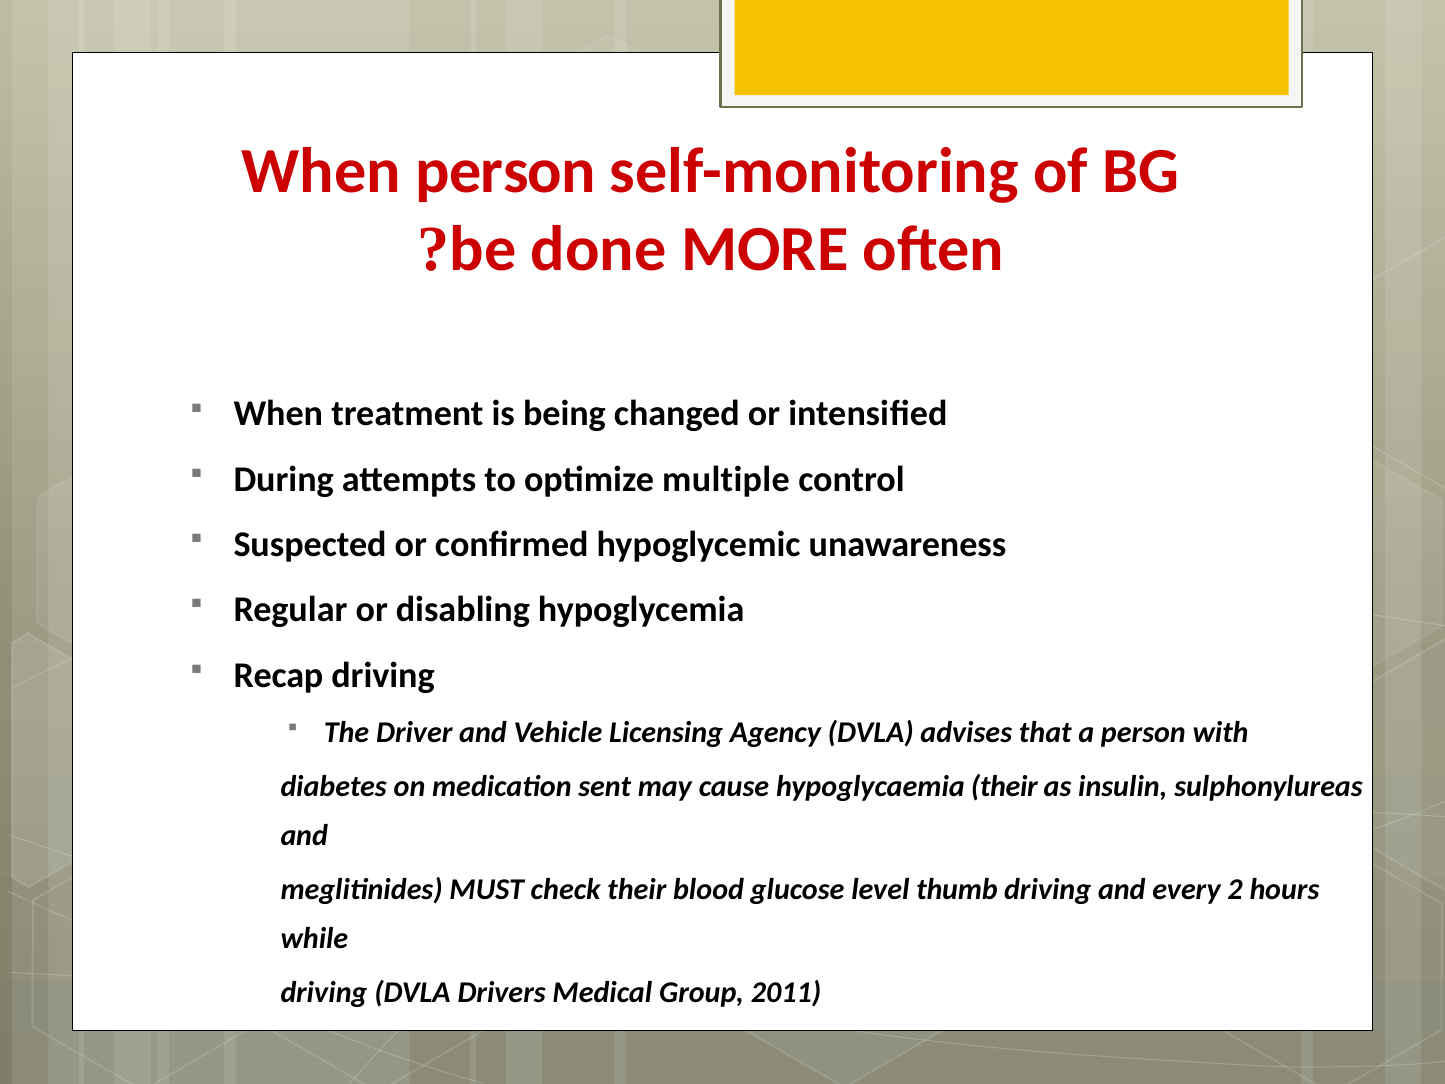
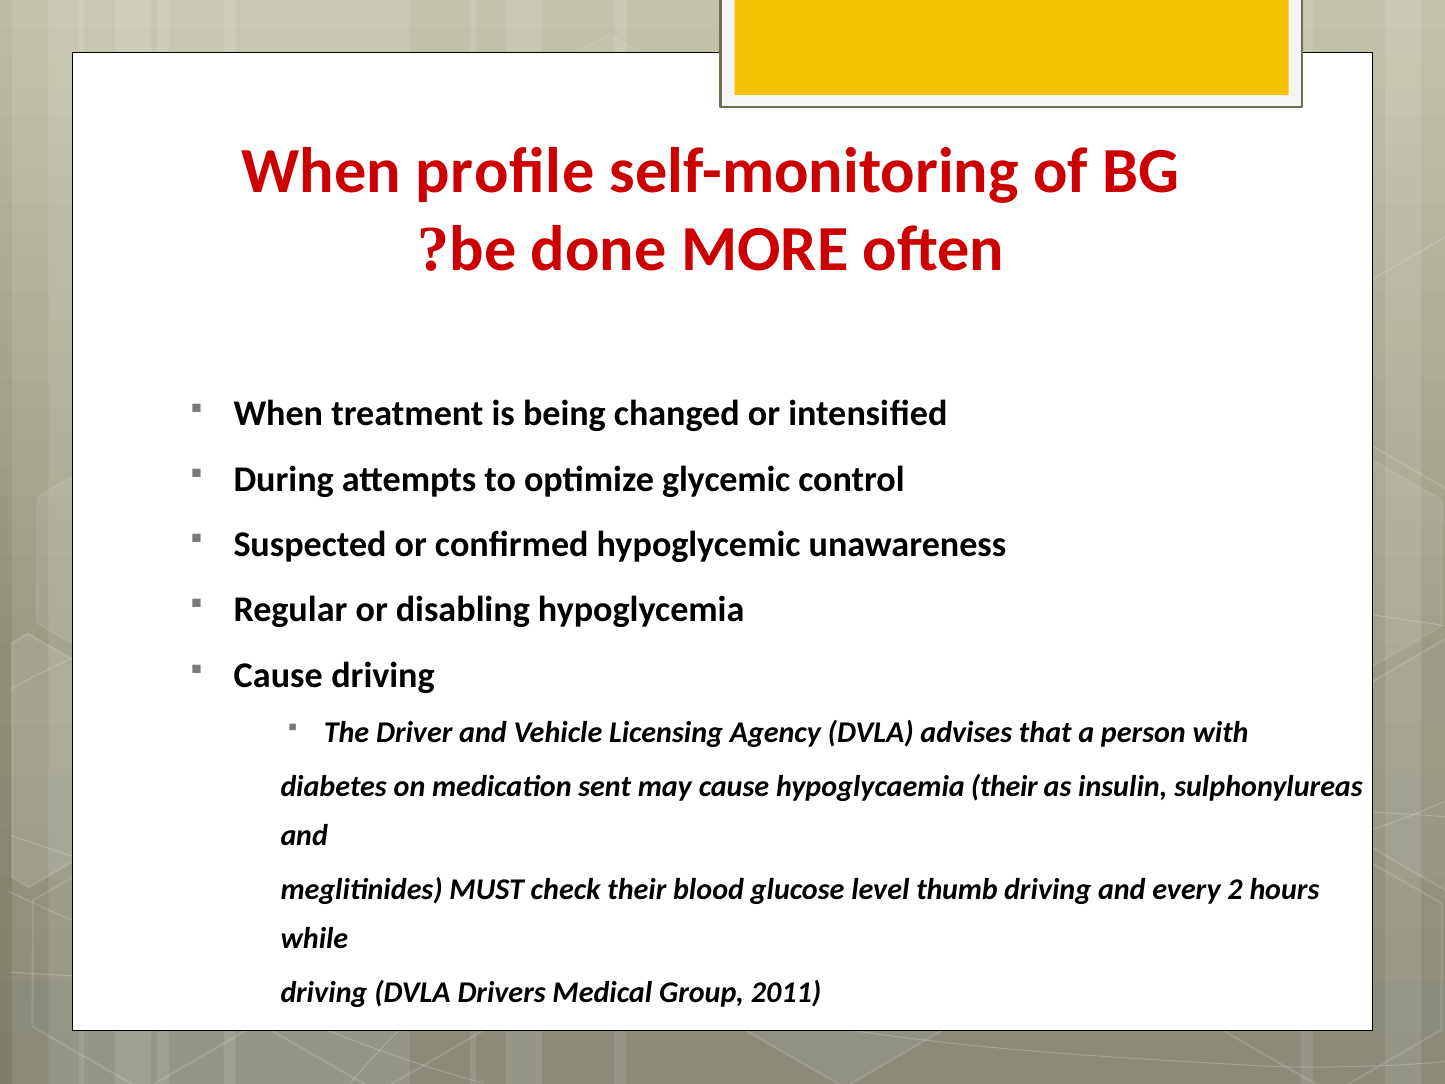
When person: person -> proﬁle (505, 172)
multiple: multiple -> glycemic (726, 479)
Recap: Recap -> Cause (278, 675)
